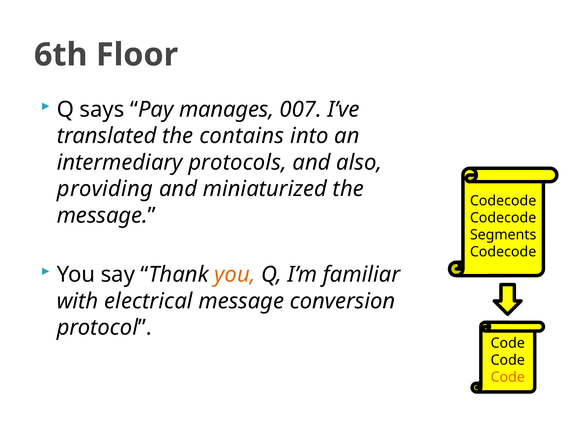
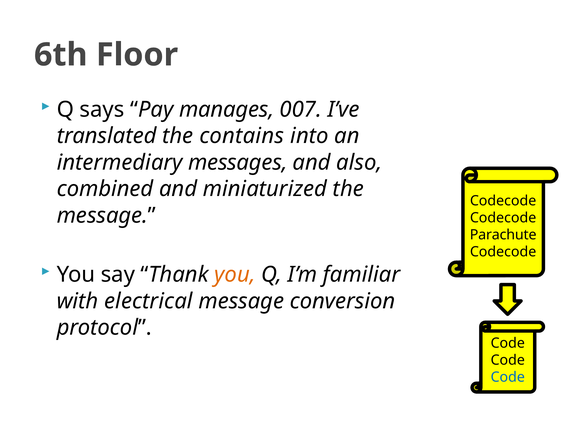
protocols: protocols -> messages (238, 162)
providing: providing -> combined (105, 189)
Segments: Segments -> Parachute (503, 235)
Code colour: orange -> blue (508, 377)
